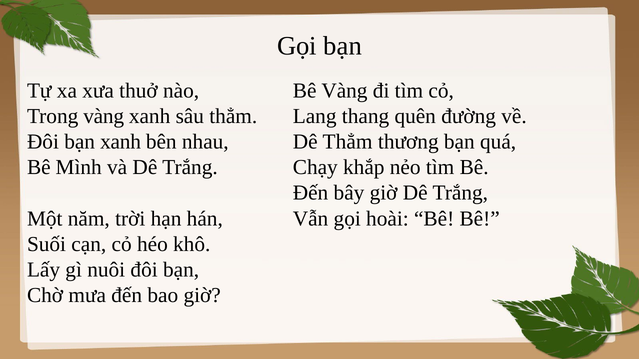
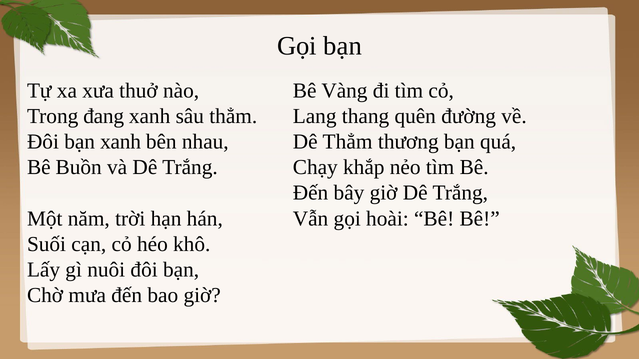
Trong vàng: vàng -> đang (104, 117)
Mình: Mình -> Buồn (79, 168)
